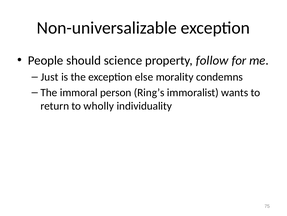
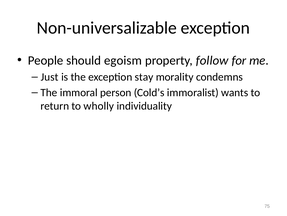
science: science -> egoism (123, 60)
else: else -> stay (144, 77)
Ring’s: Ring’s -> Cold’s (149, 92)
